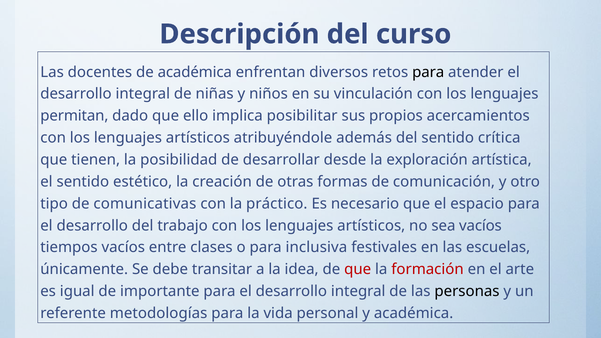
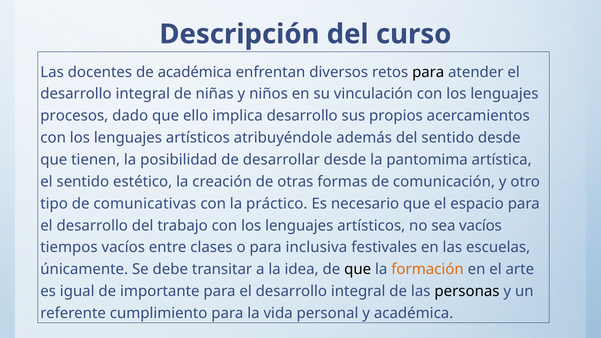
permitan: permitan -> procesos (74, 116)
implica posibilitar: posibilitar -> desarrollo (302, 116)
sentido crítica: crítica -> desde (499, 138)
exploración: exploración -> pantomima (427, 160)
que colour: red -> black (358, 270)
formación colour: red -> orange (428, 270)
metodologías: metodologías -> cumplimiento (159, 313)
